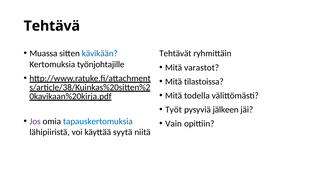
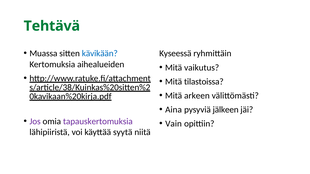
Tehtävä colour: black -> green (52, 26)
Tehtävät: Tehtävät -> Kyseessä (175, 54)
työnjohtajille: työnjohtajille -> aihealueiden (101, 64)
varastot: varastot -> vaikutus (202, 68)
todella: todella -> arkeen (197, 96)
Työt: Työt -> Aina (174, 110)
tapauskertomuksia colour: blue -> purple (98, 122)
